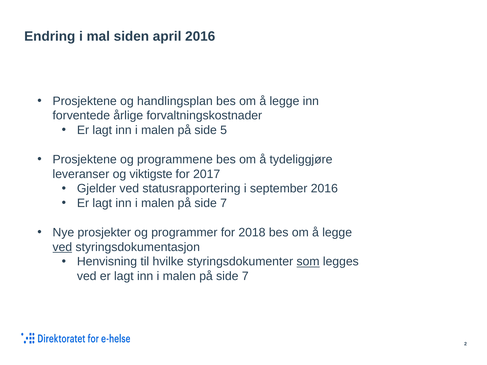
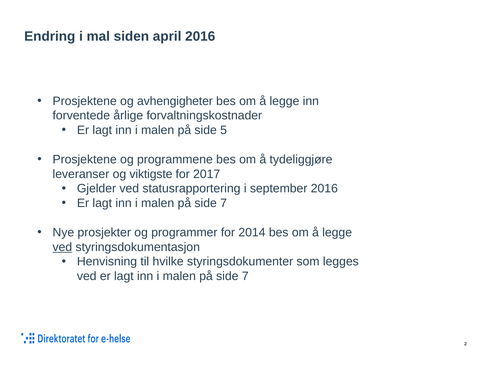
handlingsplan: handlingsplan -> avhengigheter (175, 101)
2018: 2018 -> 2014 (252, 233)
som underline: present -> none (308, 262)
